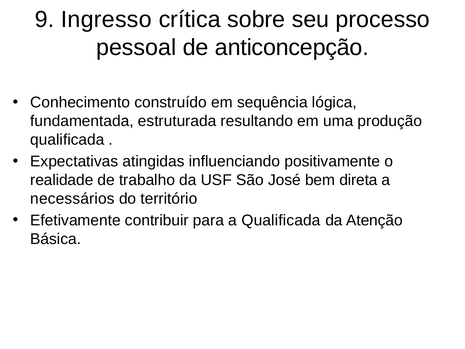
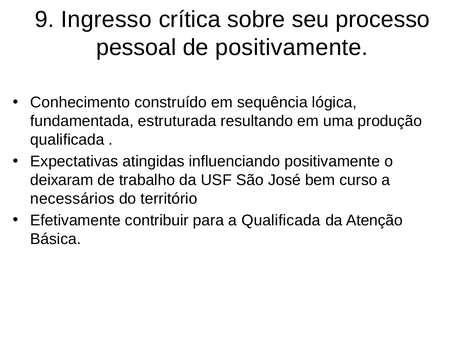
de anticoncepção: anticoncepção -> positivamente (292, 47)
realidade: realidade -> deixaram (62, 180)
direta: direta -> curso (358, 180)
